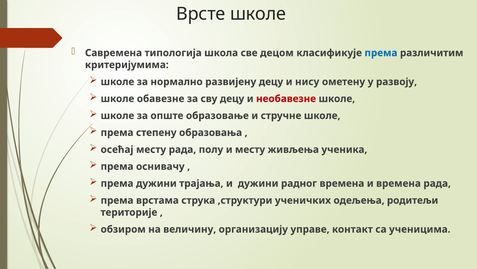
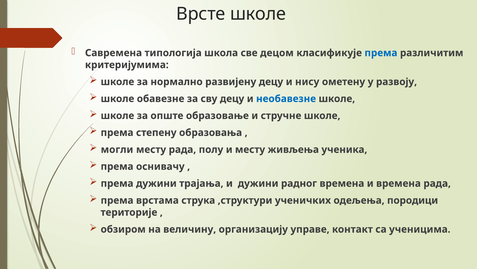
необавезне colour: red -> blue (286, 99)
осећај: осећај -> могли (117, 149)
родитељи: родитељи -> породици (413, 200)
